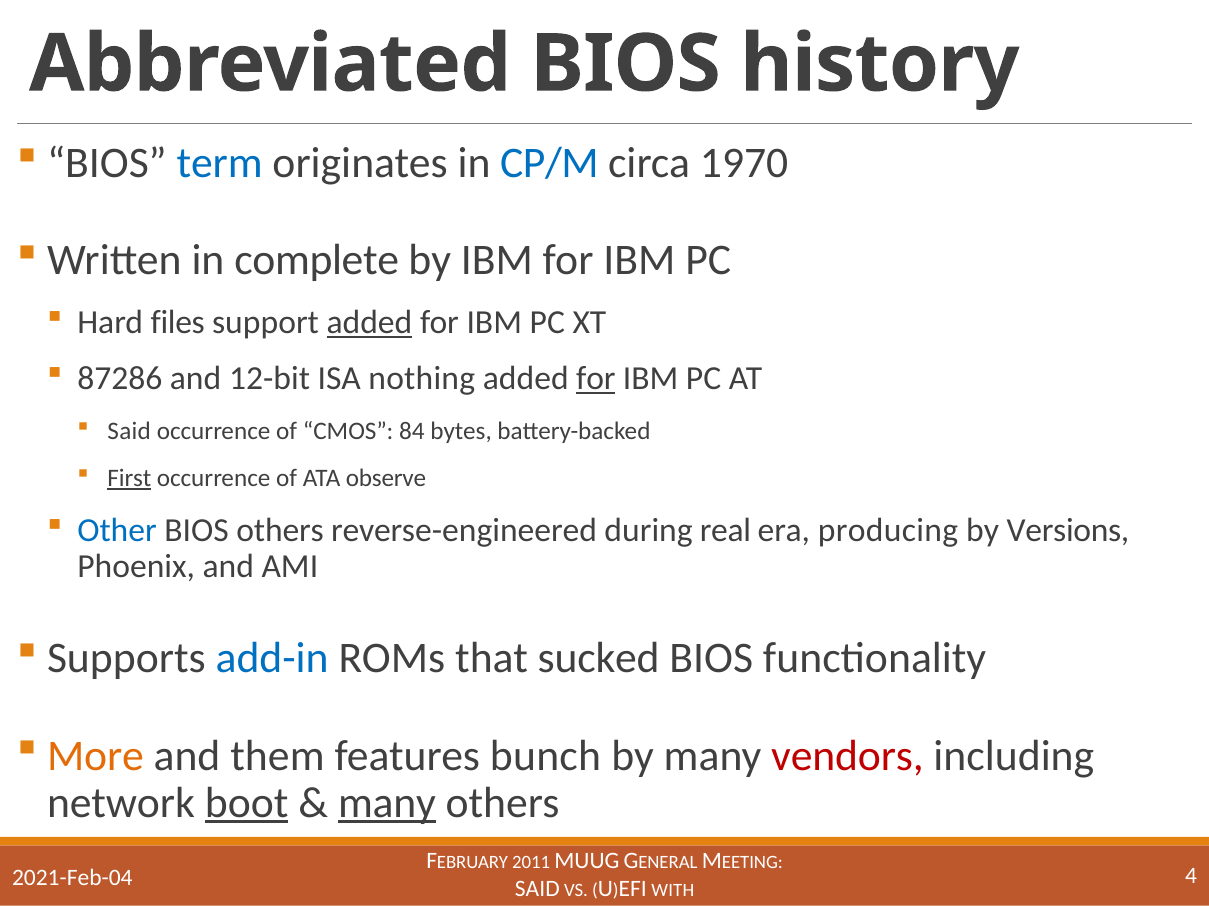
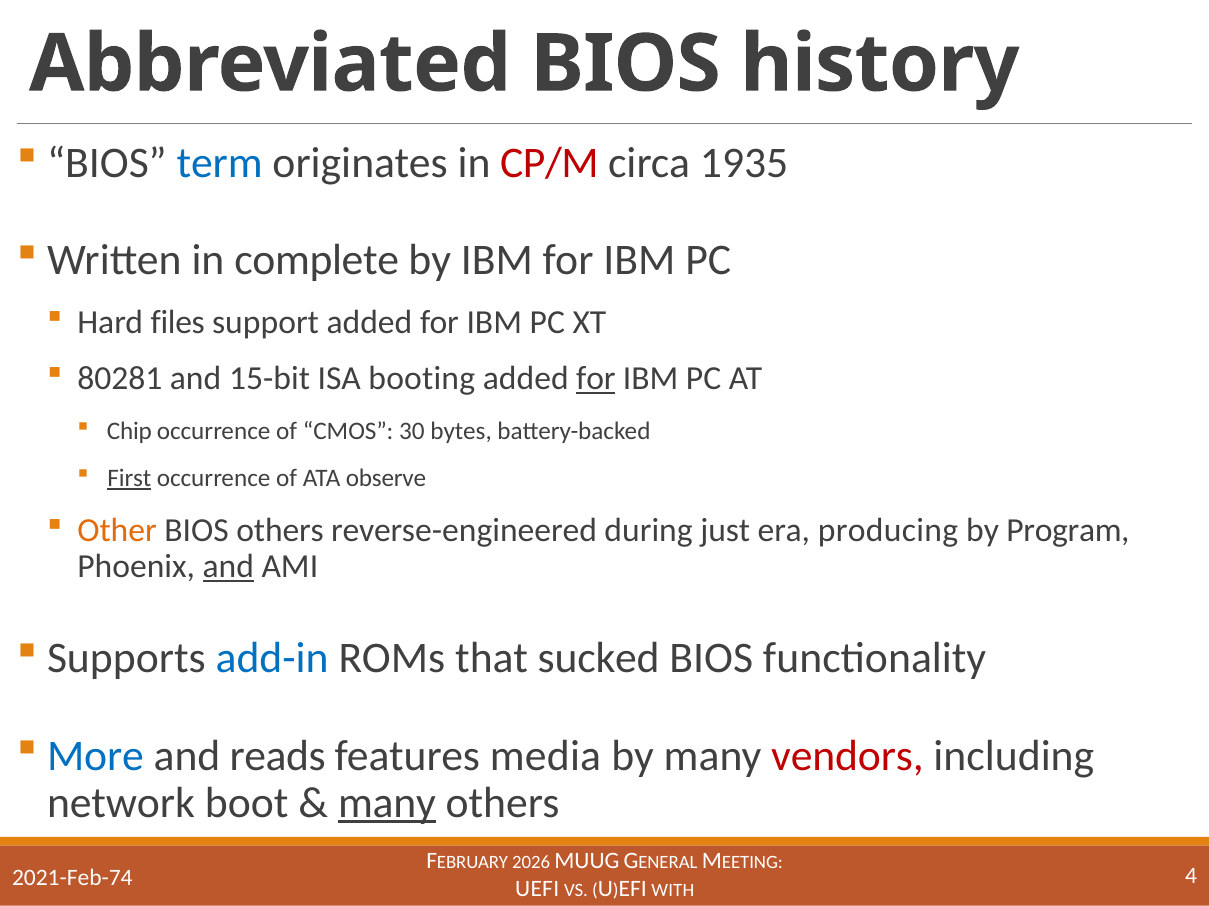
CP/M colour: blue -> red (549, 163)
1970: 1970 -> 1935 (744, 163)
added underline: present -> none (369, 323)
87286: 87286 -> 80281 (120, 379)
12-bit: 12-bit -> 15-bit (270, 379)
nothing: nothing -> booting (422, 379)
Said: Said -> Chip (129, 431)
84: 84 -> 30 (412, 431)
Other colour: blue -> orange (117, 530)
real: real -> just (725, 530)
Versions: Versions -> Program (1068, 530)
and underline: none -> present (228, 567)
More colour: orange -> blue (95, 756)
them: them -> reads (278, 756)
bunch: bunch -> media (546, 756)
boot underline: present -> none (247, 803)
2011: 2011 -> 2026 (531, 863)
2021-Feb-04: 2021-Feb-04 -> 2021-Feb-74 (72, 878)
SAID: SAID -> UEFI (537, 890)
